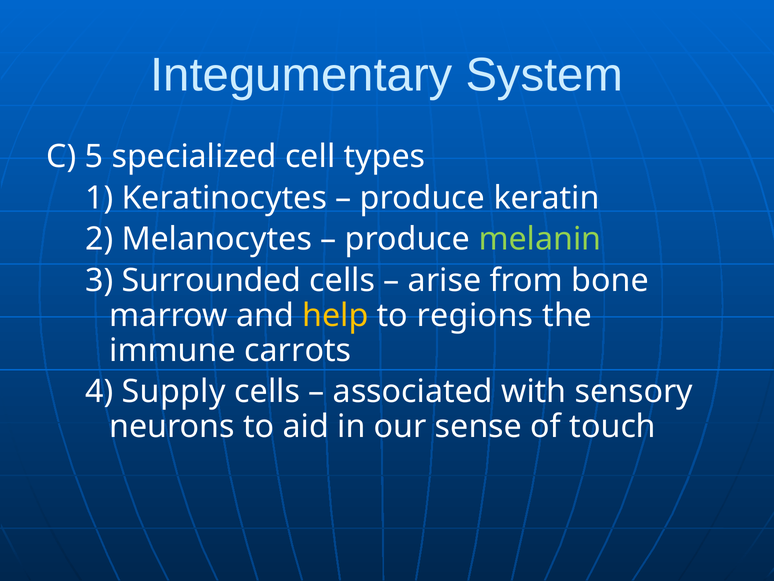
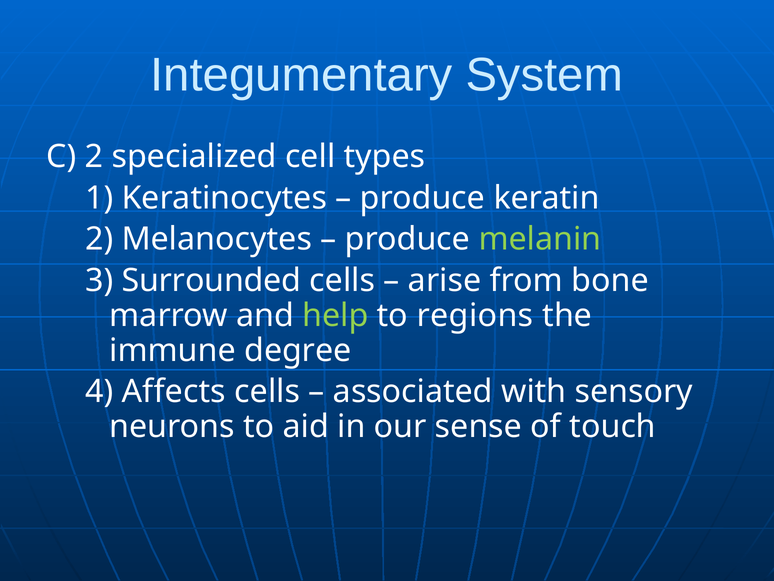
C 5: 5 -> 2 (94, 157)
help colour: yellow -> light green (335, 315)
carrots: carrots -> degree (298, 350)
Supply: Supply -> Affects (174, 391)
